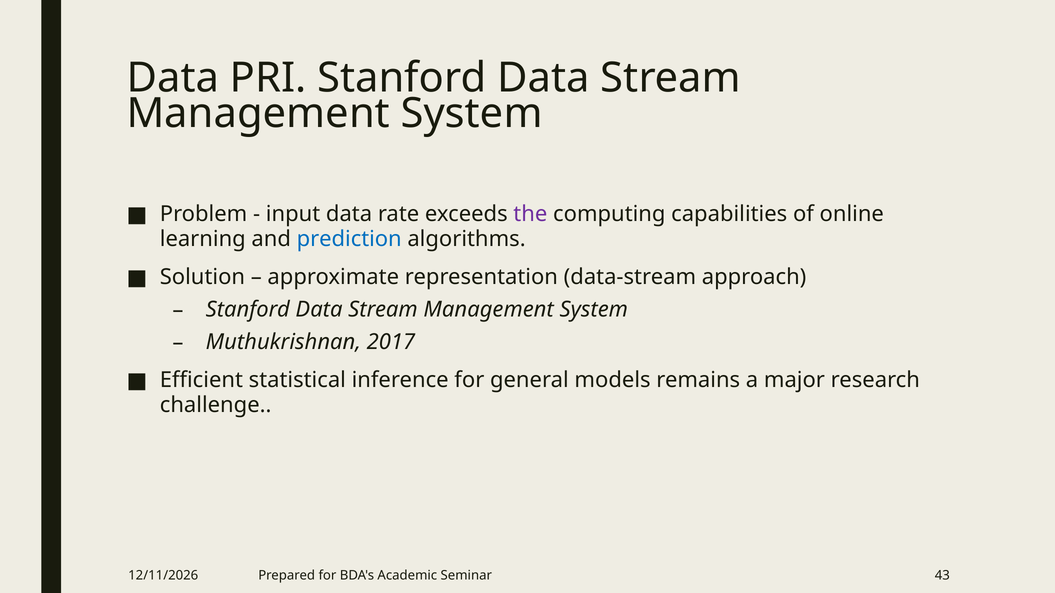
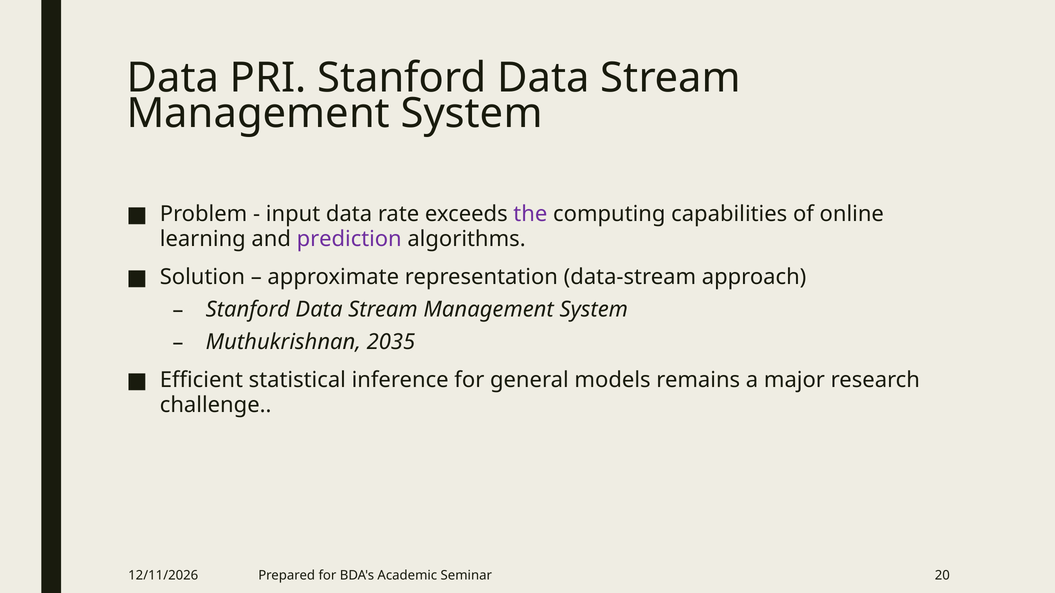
prediction colour: blue -> purple (349, 239)
2017: 2017 -> 2035 (391, 342)
43: 43 -> 20 (942, 576)
